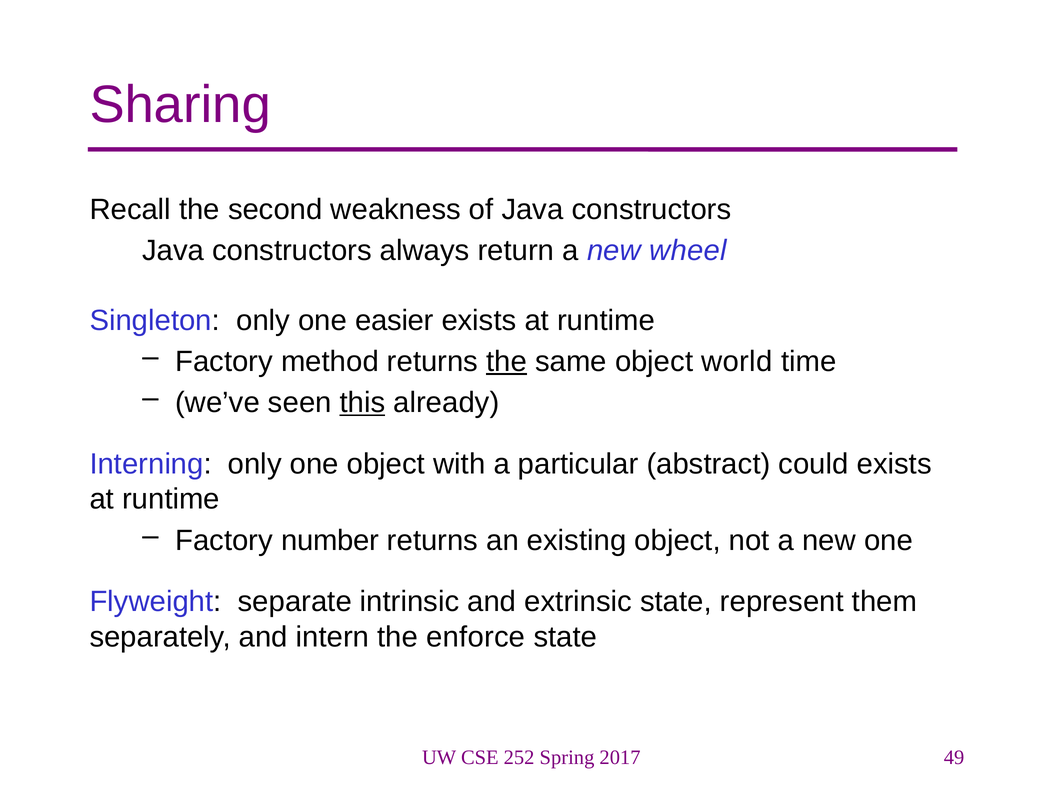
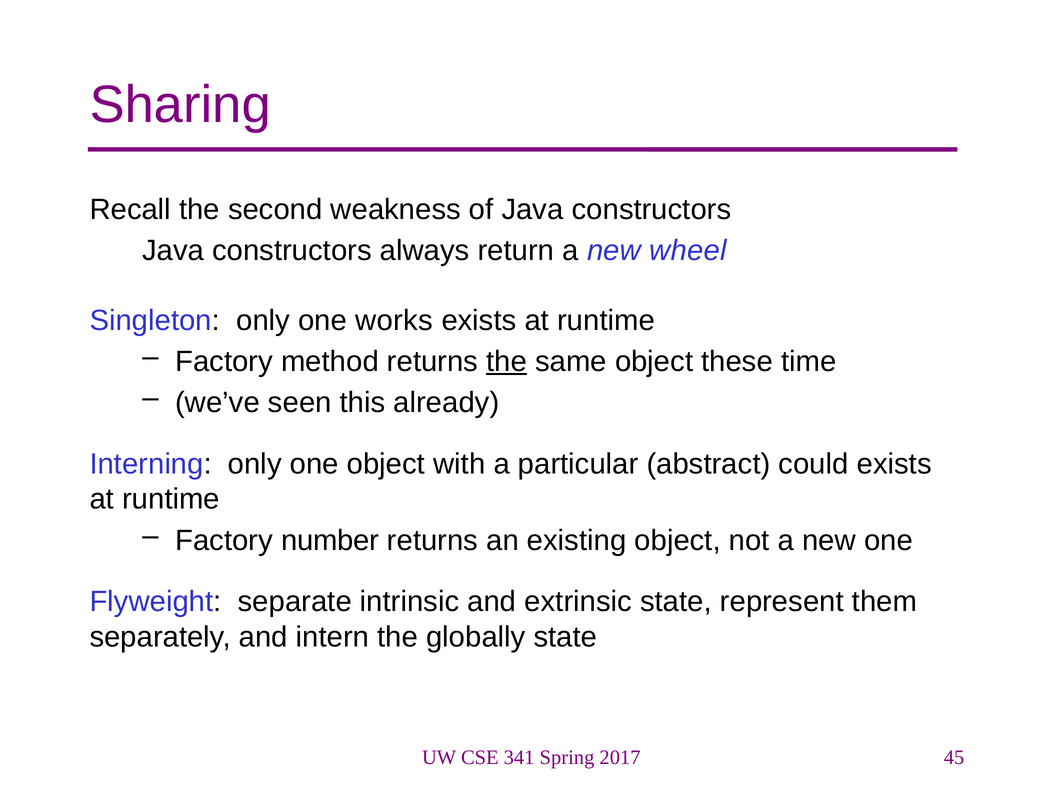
easier: easier -> works (394, 320)
world: world -> these (737, 361)
this underline: present -> none (362, 402)
enforce: enforce -> globally (476, 637)
252: 252 -> 341 (519, 757)
49: 49 -> 45 (954, 757)
